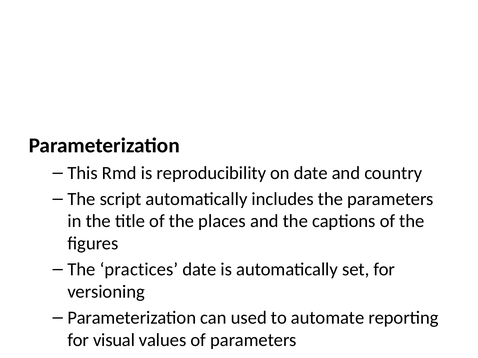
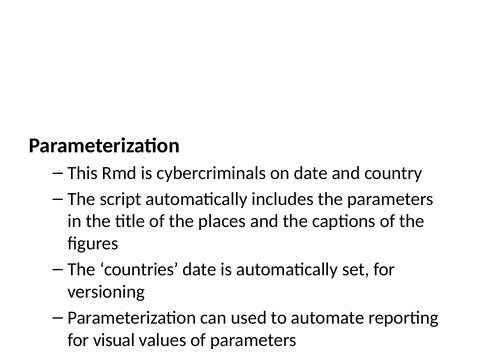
reproducibility: reproducibility -> cybercriminals (211, 173)
practices: practices -> countries (139, 270)
